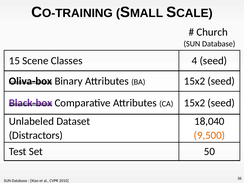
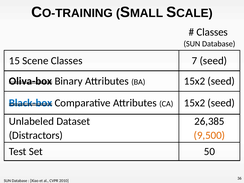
Church: Church -> Classes (212, 32)
4: 4 -> 7 (195, 61)
Black-box colour: purple -> blue (31, 103)
18,040: 18,040 -> 26,385 (209, 121)
